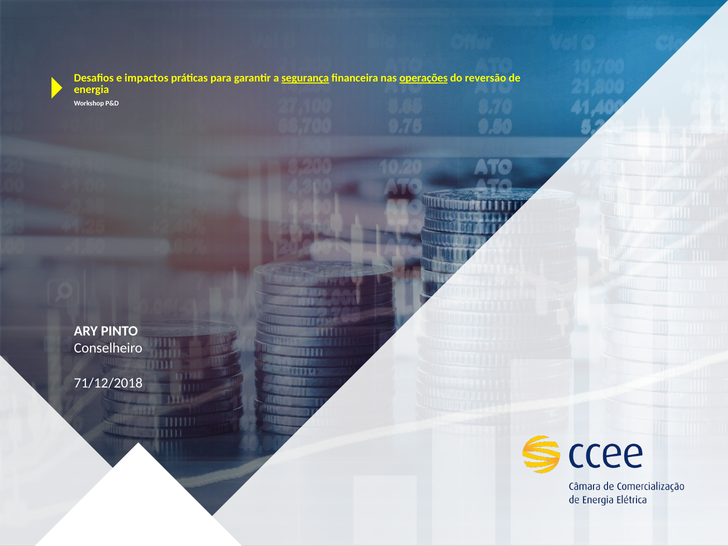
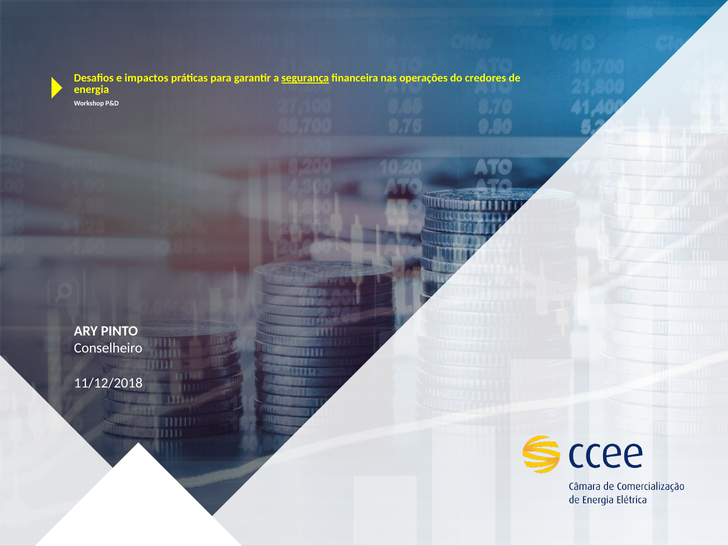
operações underline: present -> none (424, 78)
reversão: reversão -> credores (486, 78)
71/12/2018: 71/12/2018 -> 11/12/2018 (108, 383)
